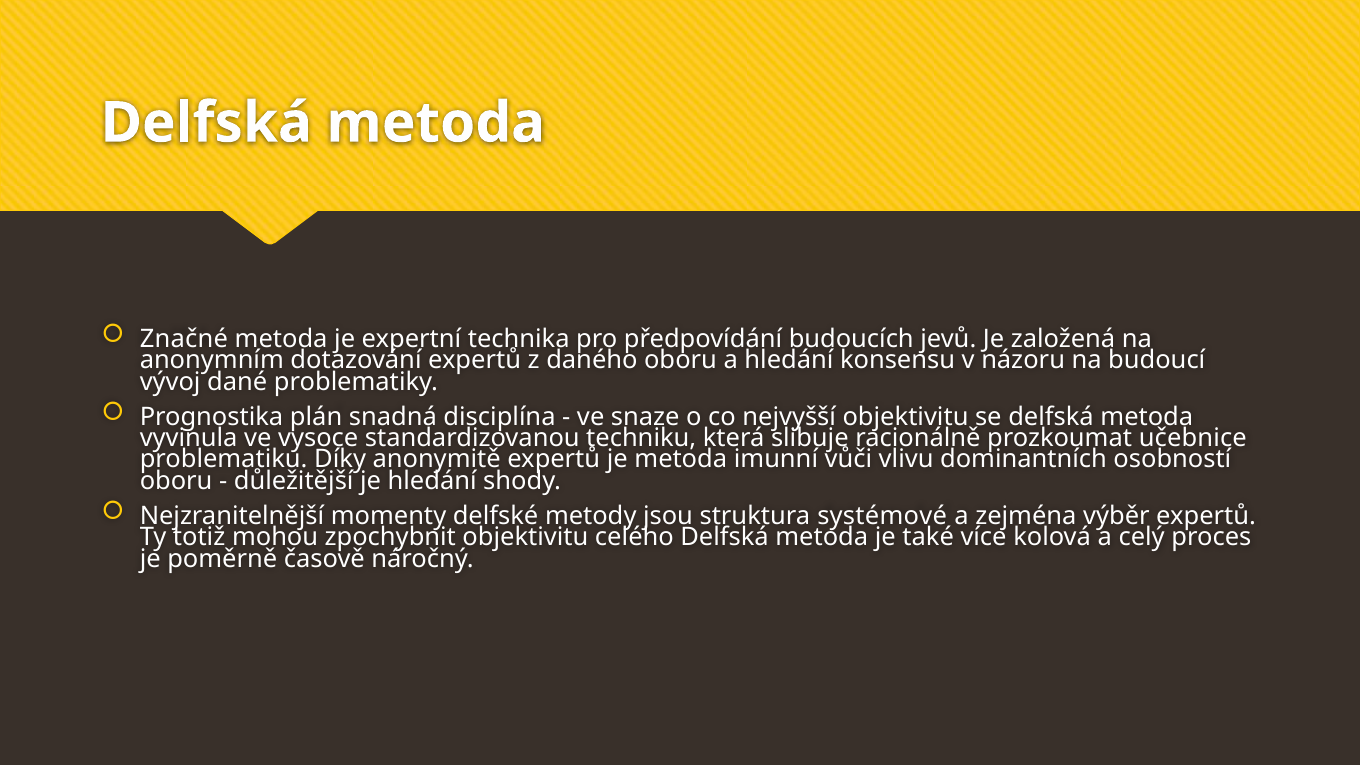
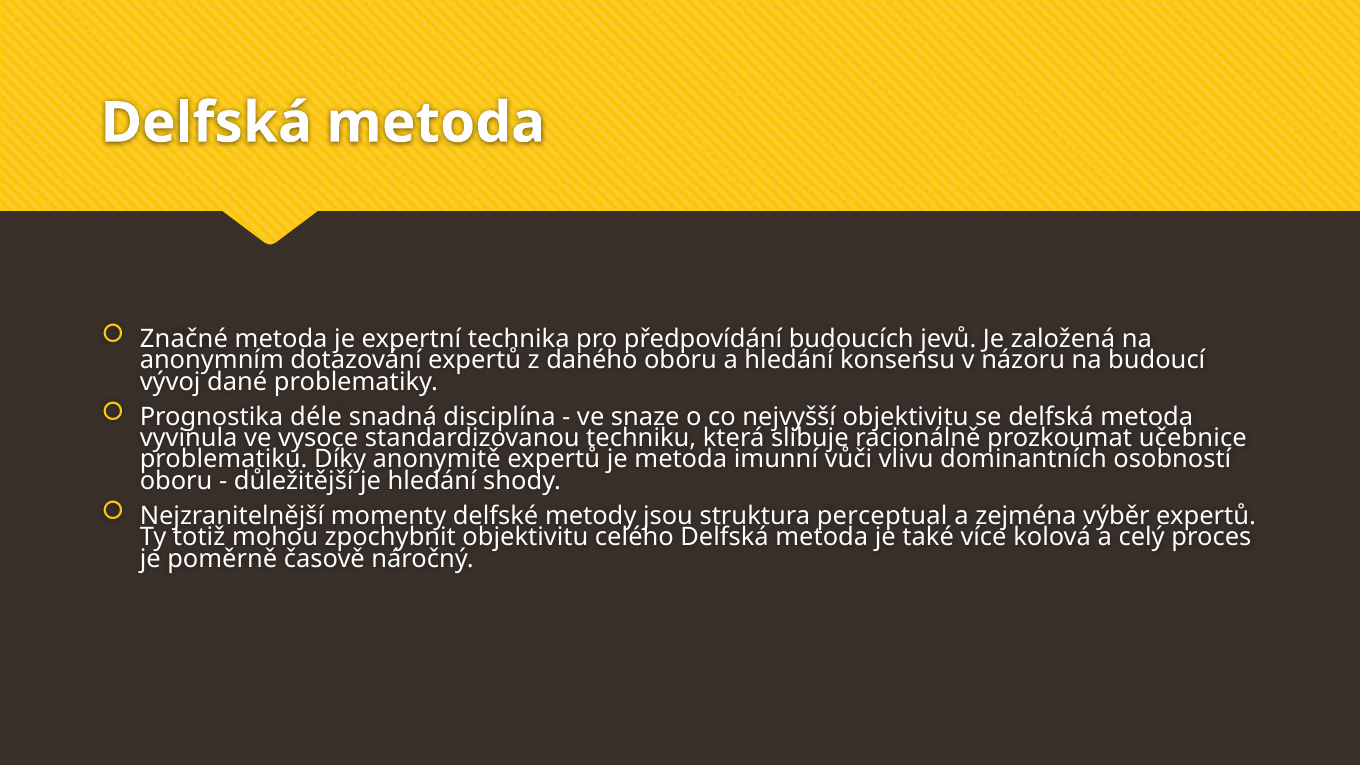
plán: plán -> déle (316, 417)
systémové: systémové -> perceptual (882, 516)
